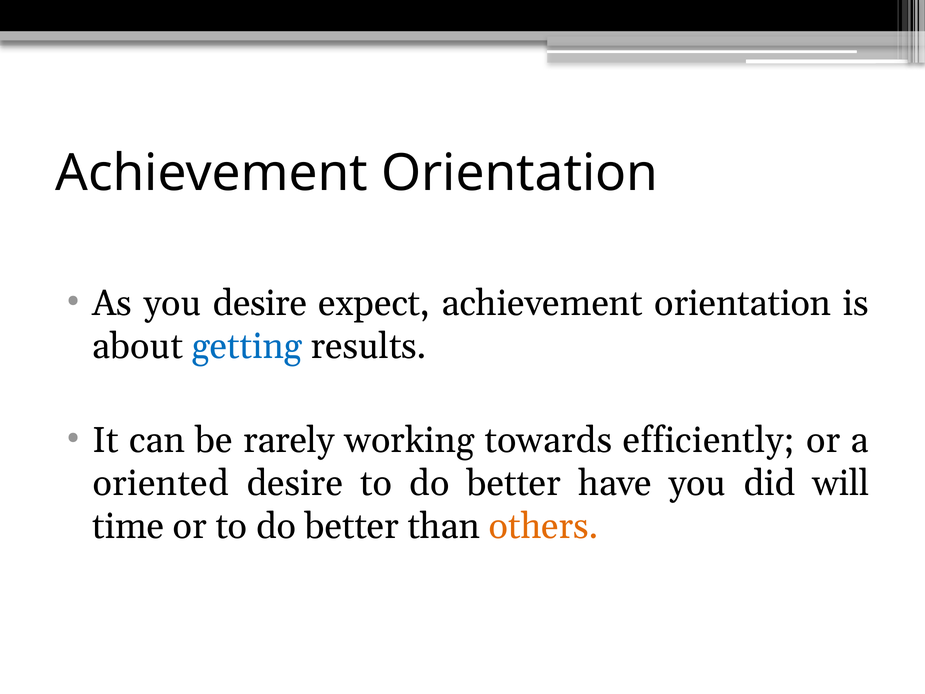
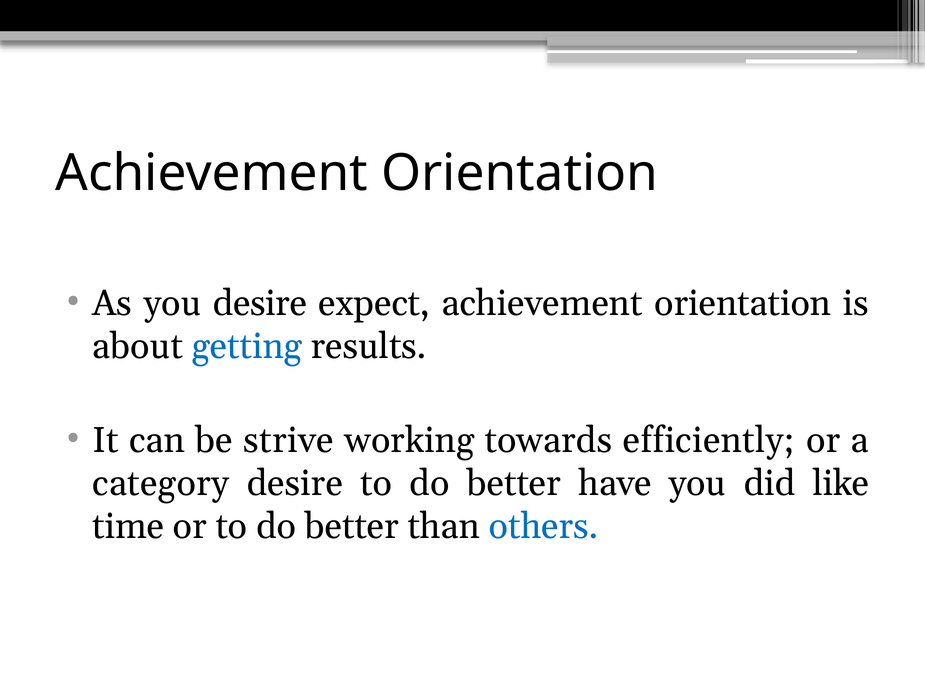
rarely: rarely -> strive (289, 440)
oriented: oriented -> category (161, 483)
will: will -> like (841, 483)
others colour: orange -> blue (544, 526)
